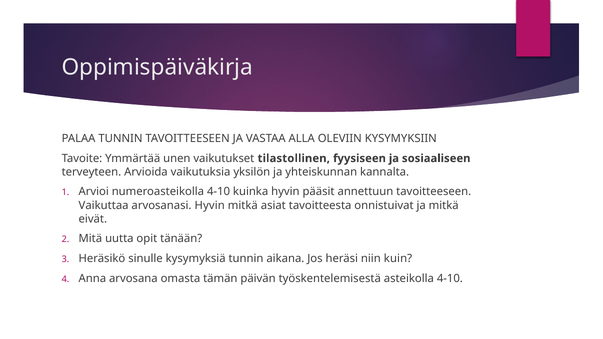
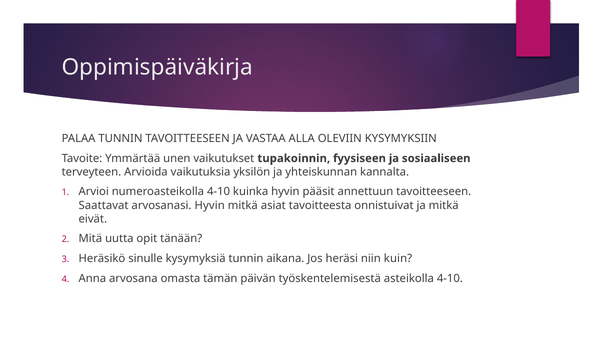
tilastollinen: tilastollinen -> tupakoinnin (294, 158)
Vaikuttaa: Vaikuttaa -> Saattavat (104, 205)
